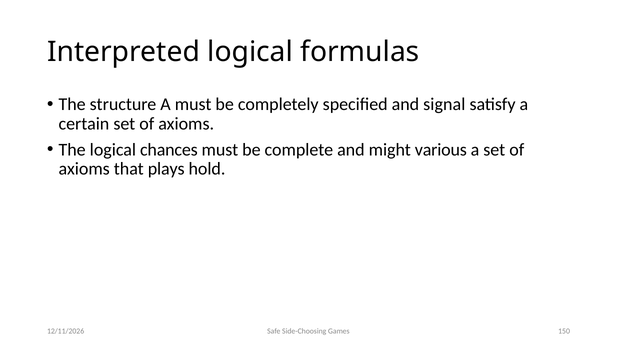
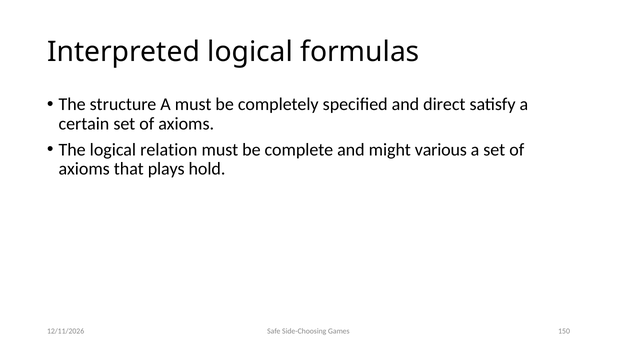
signal: signal -> direct (444, 104)
chances: chances -> relation (169, 150)
